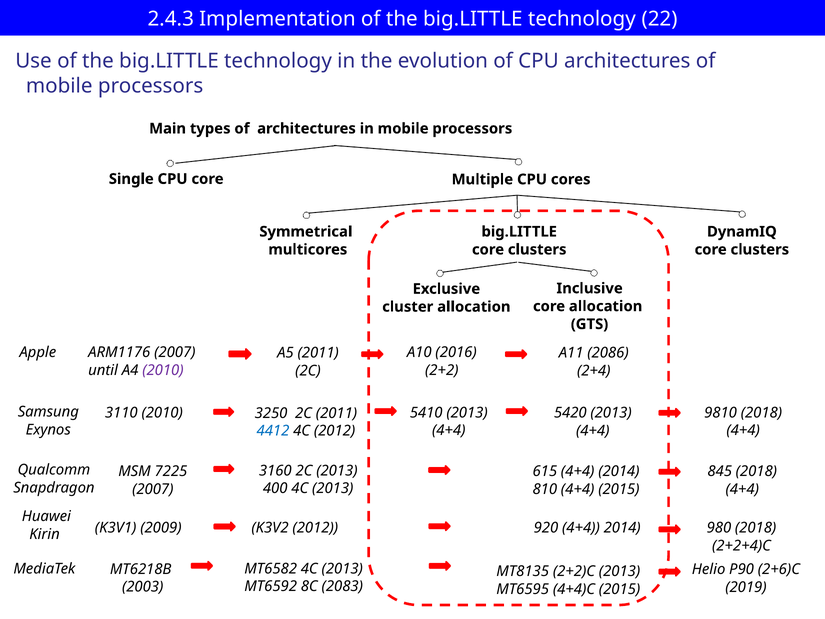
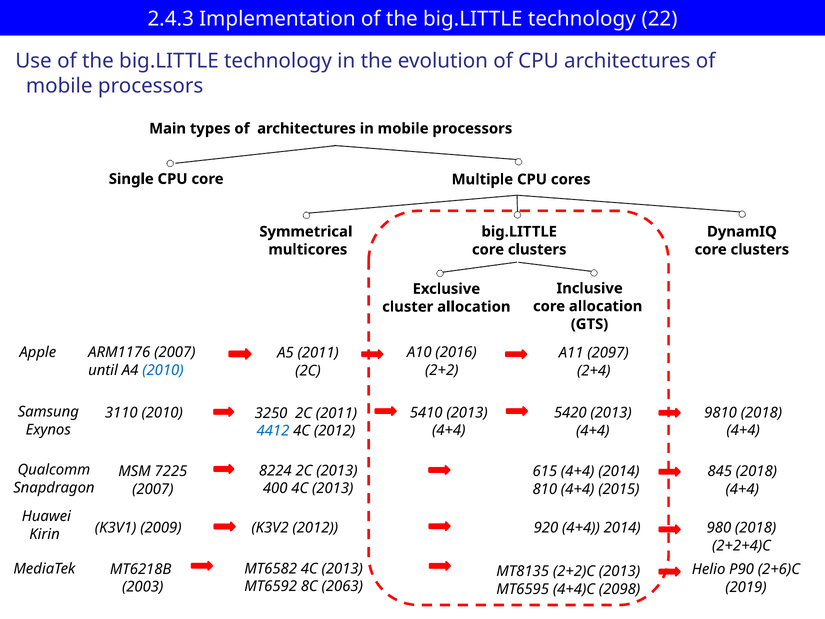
2086: 2086 -> 2097 (608, 353)
2010 colour: purple -> blue (163, 370)
3160: 3160 -> 8224 (275, 470)
2083: 2083 -> 2063 (342, 586)
4+4)C 2015: 2015 -> 2098 (620, 589)
